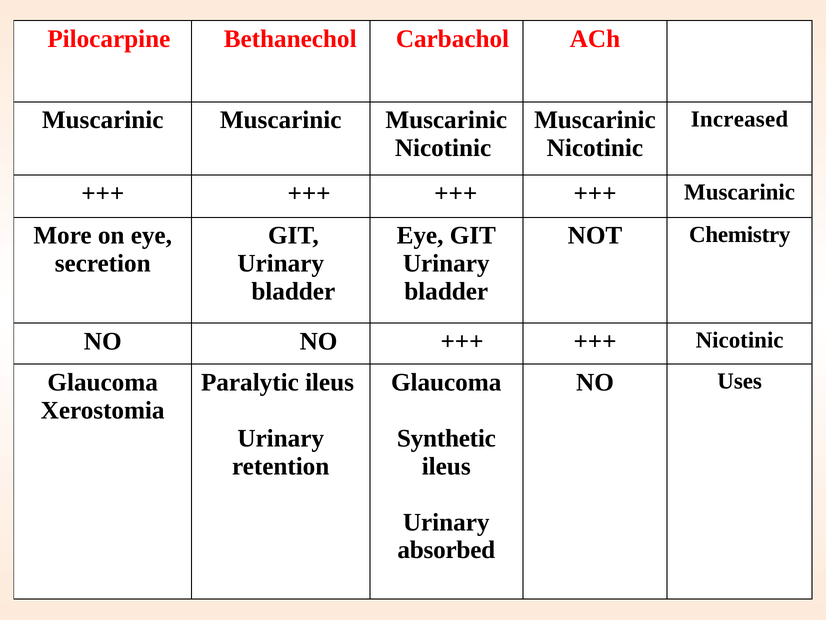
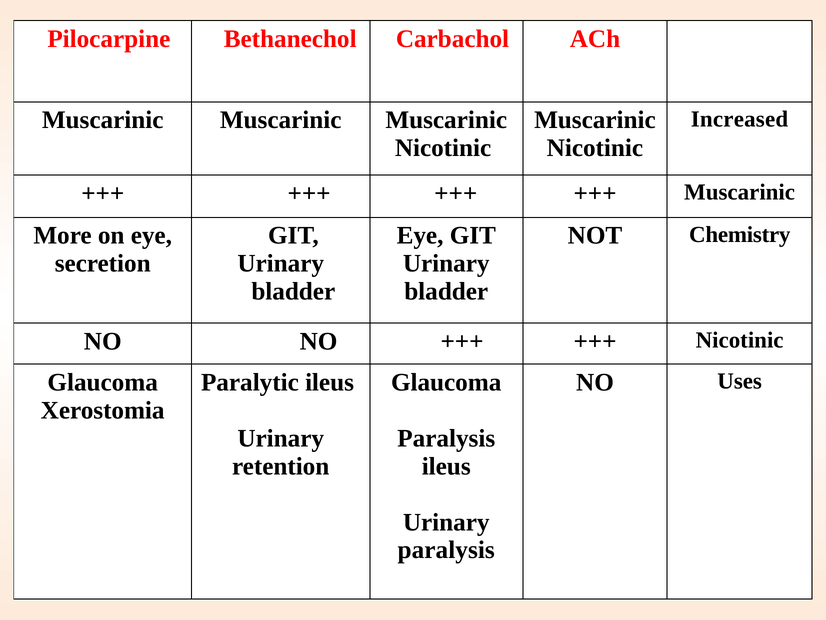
Synthetic: Synthetic -> Paralysis (446, 438)
absorbed: absorbed -> paralysis (446, 550)
